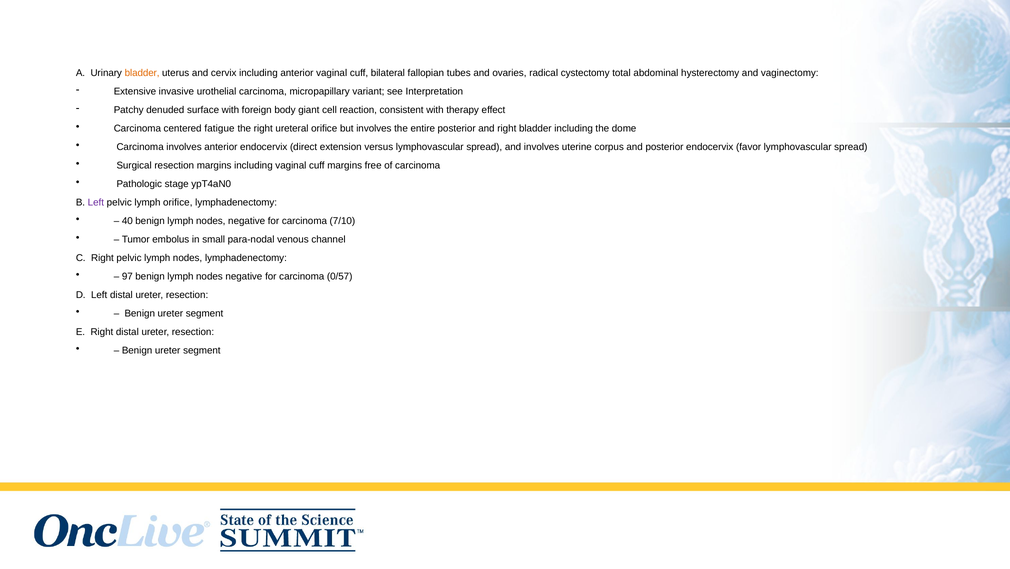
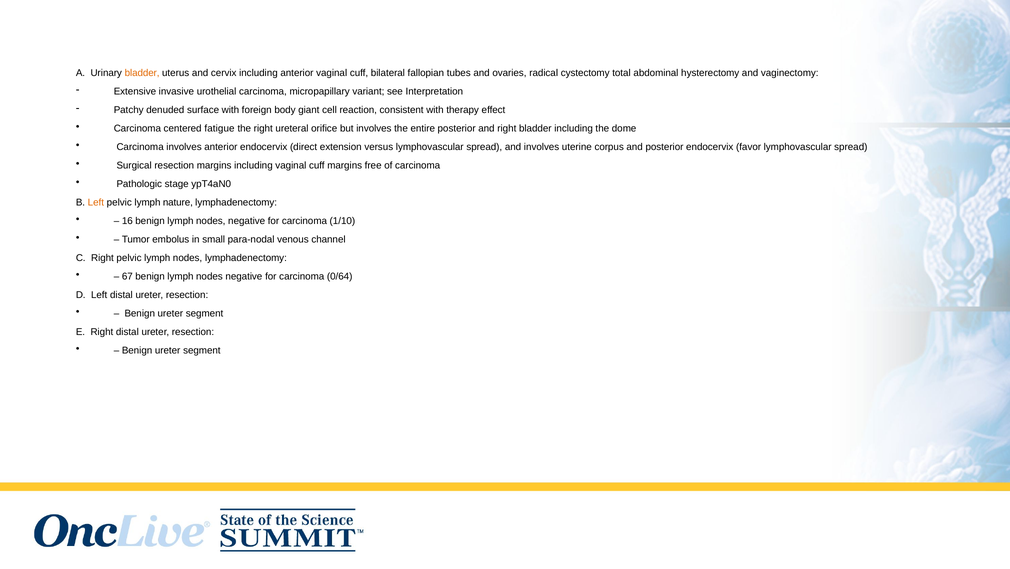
Left colour: purple -> orange (96, 202)
lymph orifice: orifice -> nature (178, 202)
40: 40 -> 16 (127, 221)
7/10: 7/10 -> 1/10 (342, 221)
97: 97 -> 67 (127, 276)
0/57: 0/57 -> 0/64 (340, 276)
